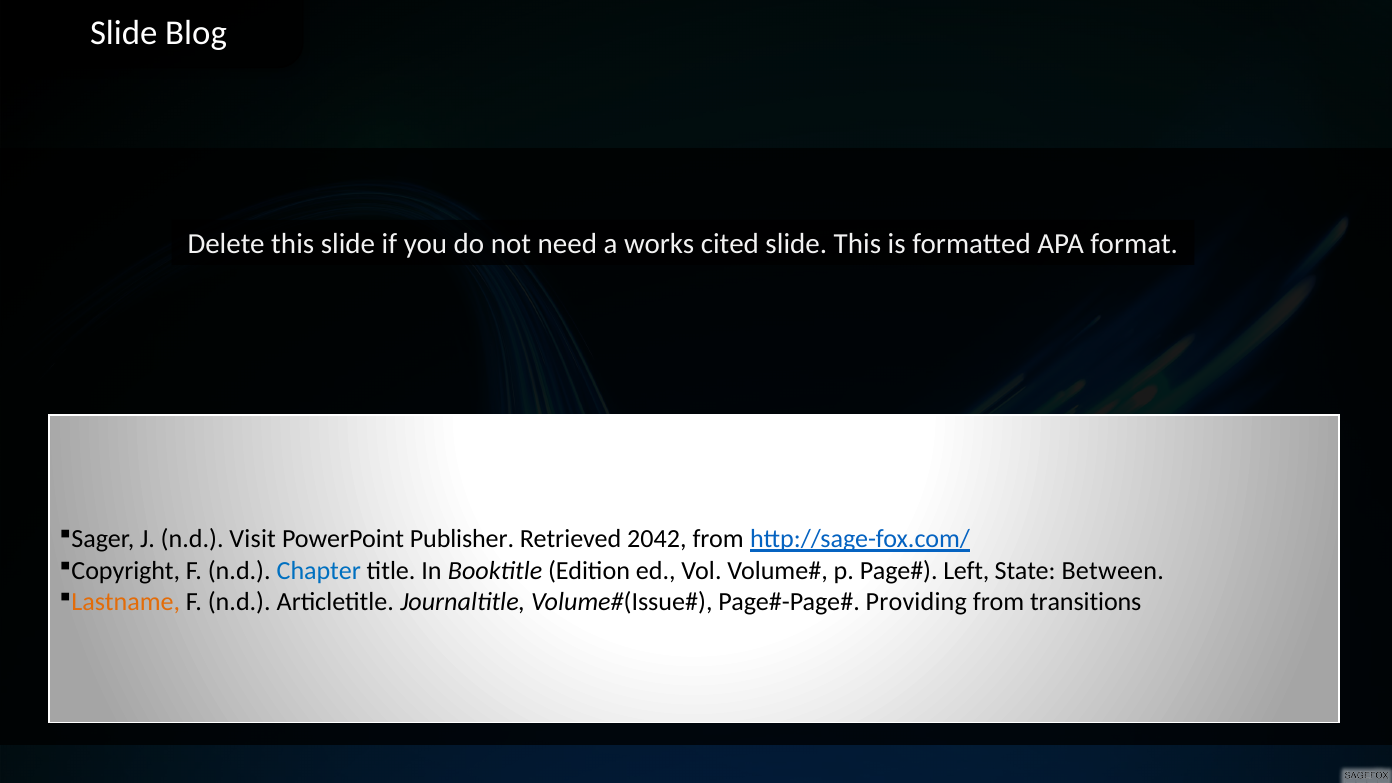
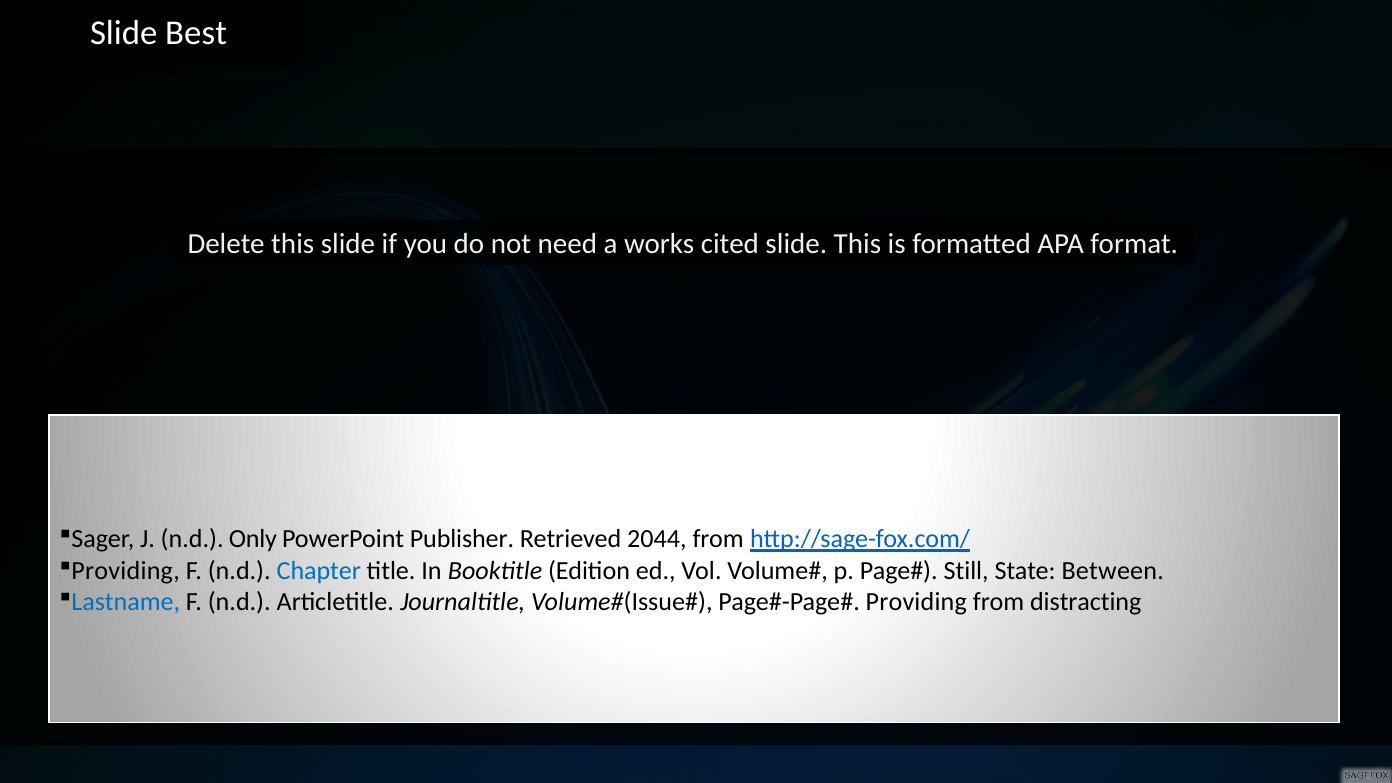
Blog: Blog -> Best (196, 33)
Visit: Visit -> Only (253, 539)
2042: 2042 -> 2044 (657, 539)
Copyright: Copyright -> Providing (126, 571)
Left: Left -> Still (966, 571)
Lastname colour: orange -> blue (126, 602)
transitions: transitions -> distracting (1086, 602)
